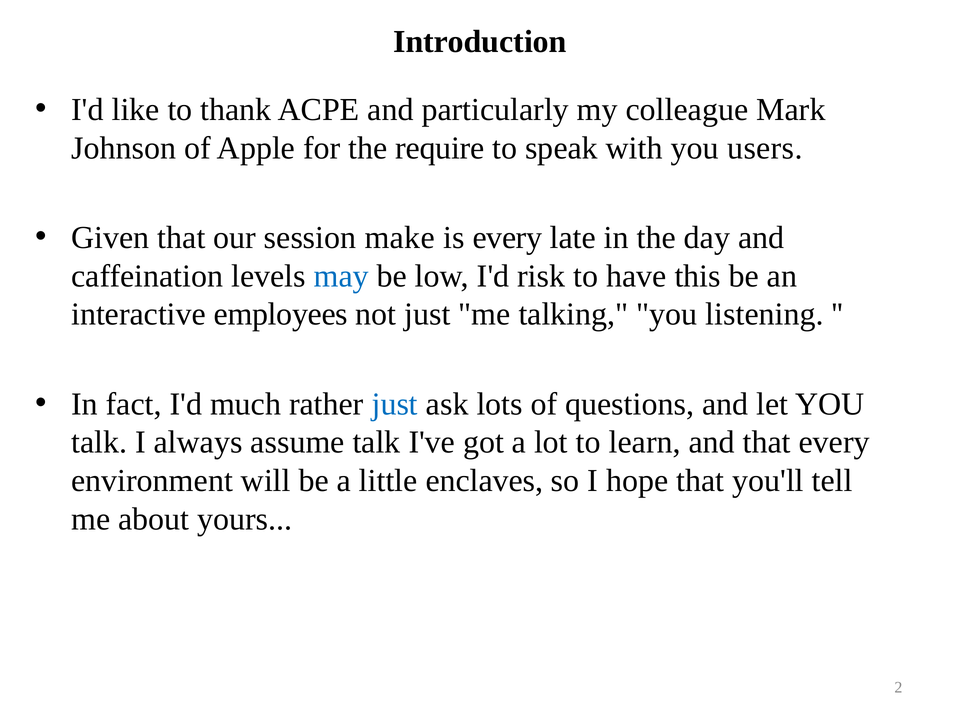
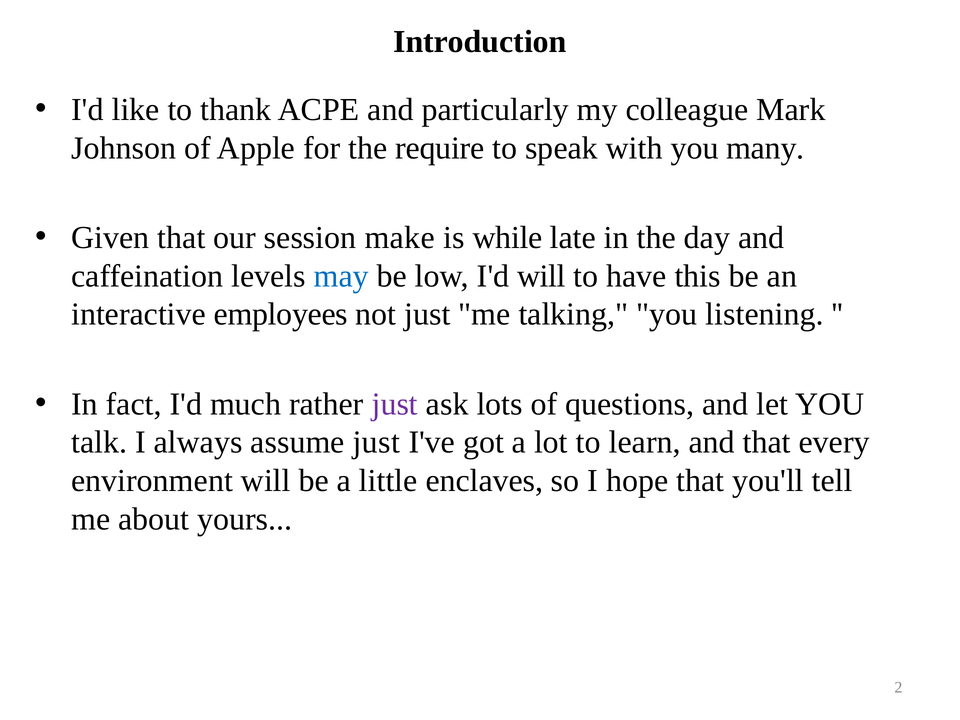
users: users -> many (765, 148)
is every: every -> while (507, 238)
I'd risk: risk -> will (541, 276)
just colour: blue -> purple (395, 404)
assume talk: talk -> just (376, 442)
